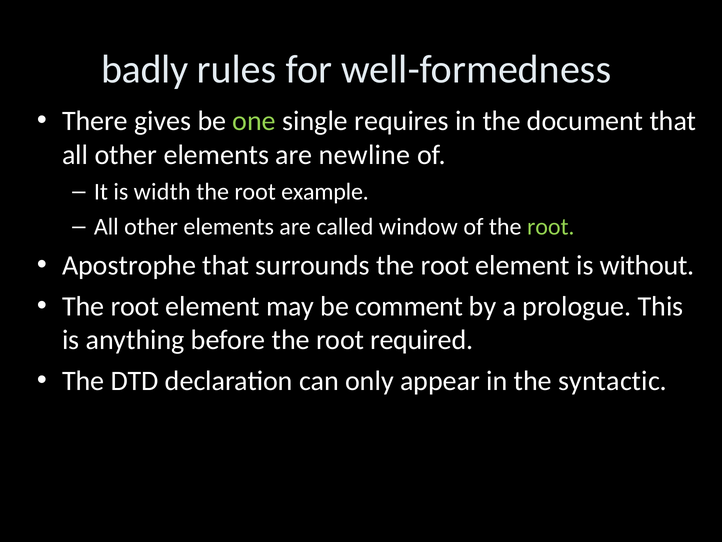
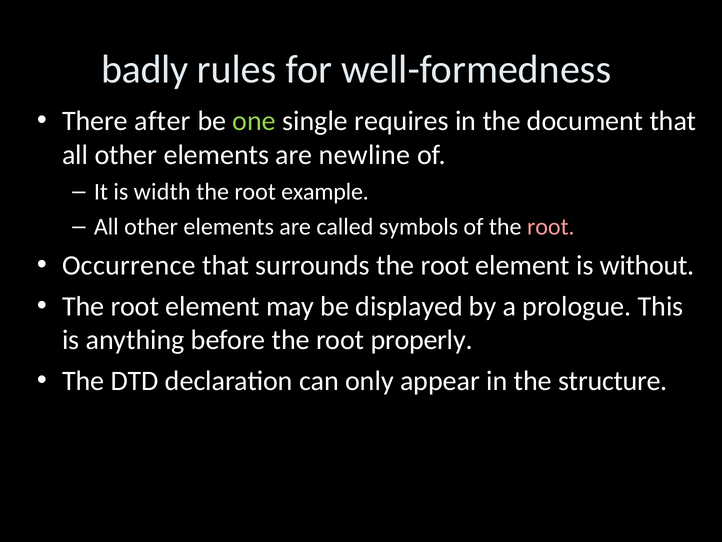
gives: gives -> after (162, 121)
window: window -> symbols (418, 227)
root colour: light green -> pink (551, 227)
Apostrophe: Apostrophe -> Occurrence (129, 265)
comment: comment -> displayed (409, 306)
required: required -> properly (422, 340)
syntactic: syntactic -> structure (613, 381)
